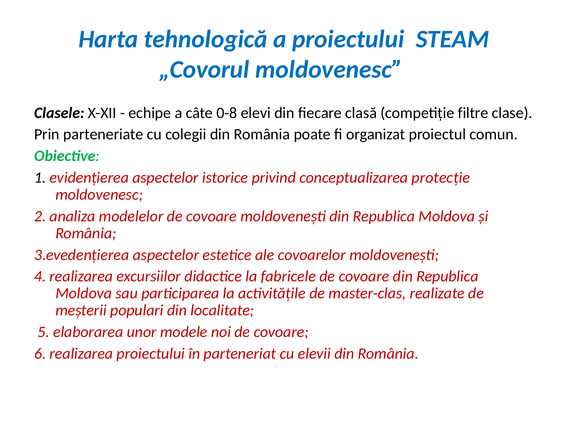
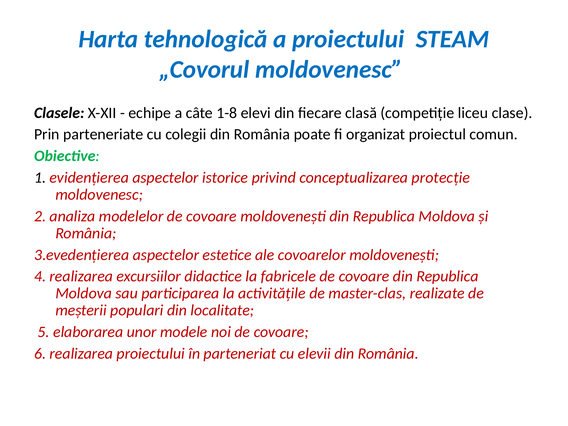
0-8: 0-8 -> 1-8 (227, 113)
filtre: filtre -> liceu (473, 113)
